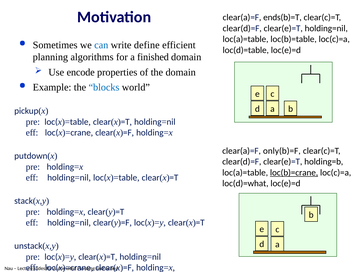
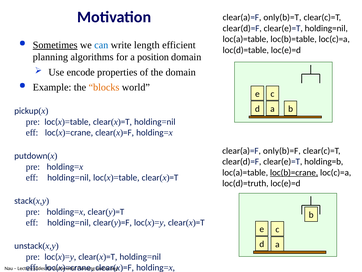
ends(b)=T: ends(b)=T -> only(b)=T (282, 17)
Sometimes underline: none -> present (55, 45)
define: define -> length (147, 45)
finished: finished -> position (153, 57)
blocks colour: blue -> orange (104, 87)
loc(d)=what: loc(d)=what -> loc(d)=truth (245, 183)
